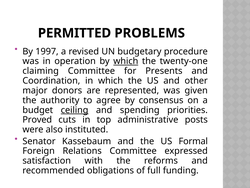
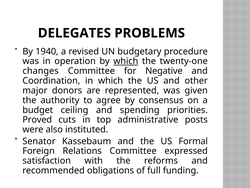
PERMITTED: PERMITTED -> DELEGATES (74, 33)
1997: 1997 -> 1940 (47, 51)
claiming: claiming -> changes (41, 71)
Presents: Presents -> Negative (164, 71)
ceiling underline: present -> none (75, 110)
